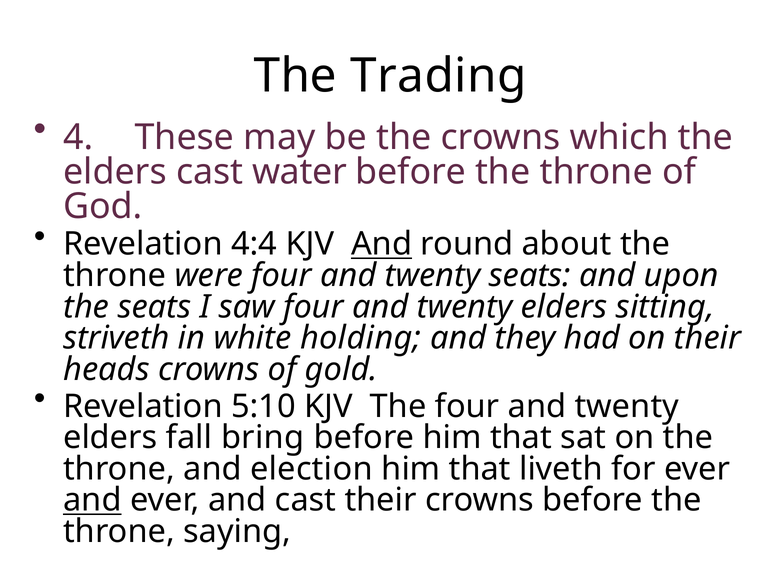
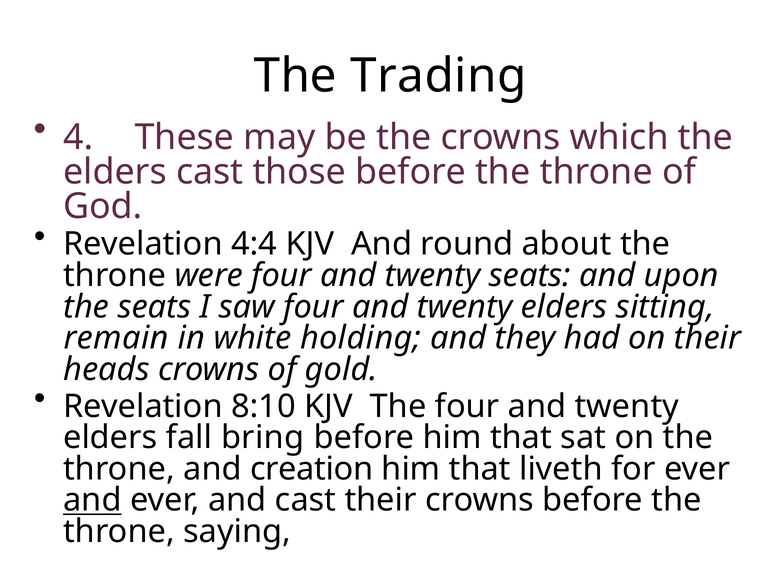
water: water -> those (299, 172)
And underline: present -> none (382, 244)
striveth: striveth -> remain (116, 338)
5:10: 5:10 -> 8:10 (263, 406)
election: election -> creation (312, 469)
